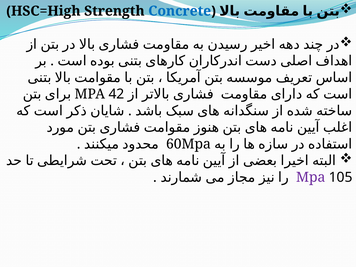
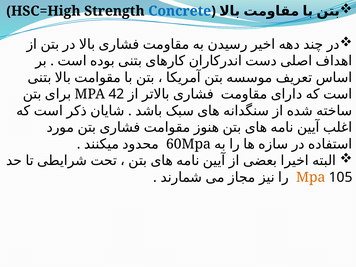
Mpa colour: purple -> orange (311, 177)
